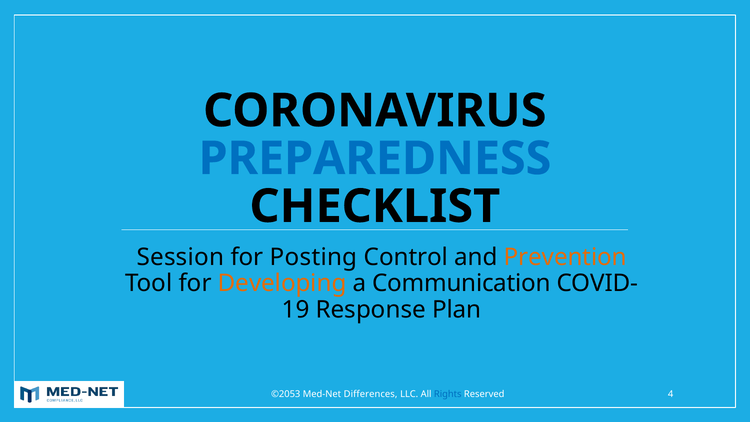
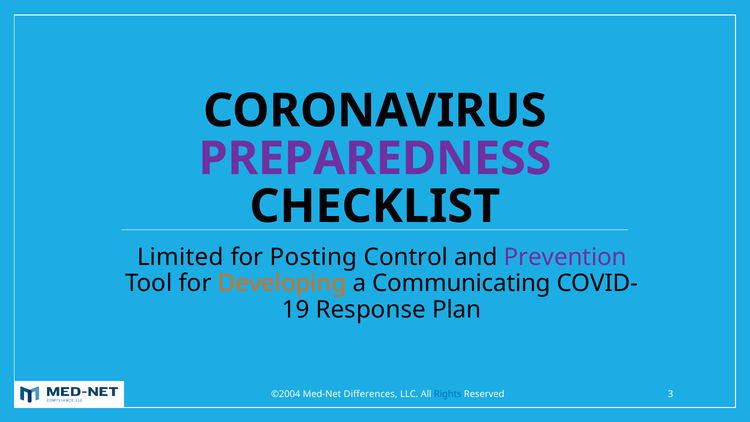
PREPAREDNESS colour: blue -> purple (375, 159)
Session: Session -> Limited (180, 257)
Prevention colour: orange -> purple (565, 257)
Communication: Communication -> Communicating (462, 283)
©2053: ©2053 -> ©2004 (286, 394)
4: 4 -> 3 (671, 394)
